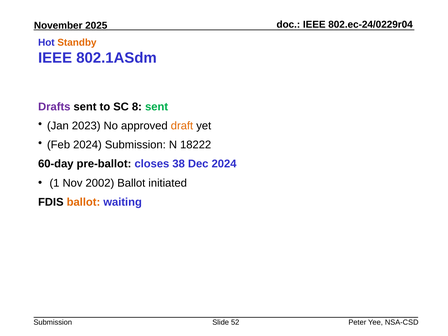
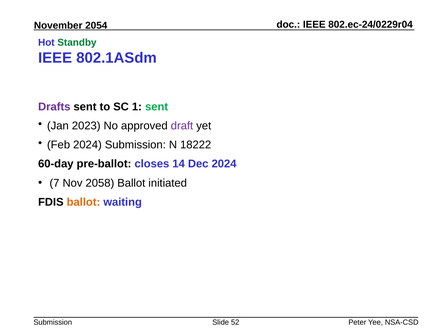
2025: 2025 -> 2054 (96, 25)
Standby colour: orange -> green (77, 43)
8: 8 -> 1 (137, 107)
draft colour: orange -> purple (182, 126)
38: 38 -> 14 (179, 164)
1: 1 -> 7 (55, 183)
2002: 2002 -> 2058 (100, 183)
